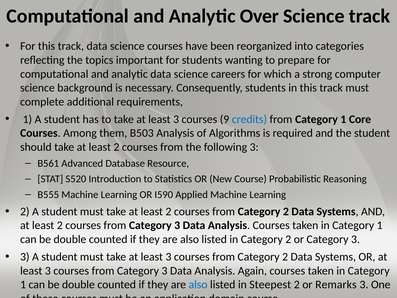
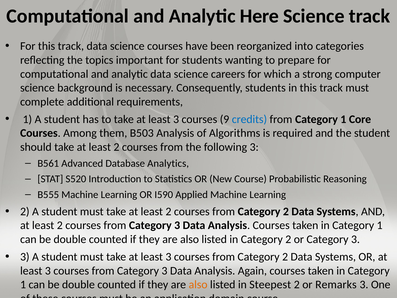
Over: Over -> Here (259, 16)
Resource: Resource -> Analytics (168, 163)
also colour: blue -> orange (198, 284)
